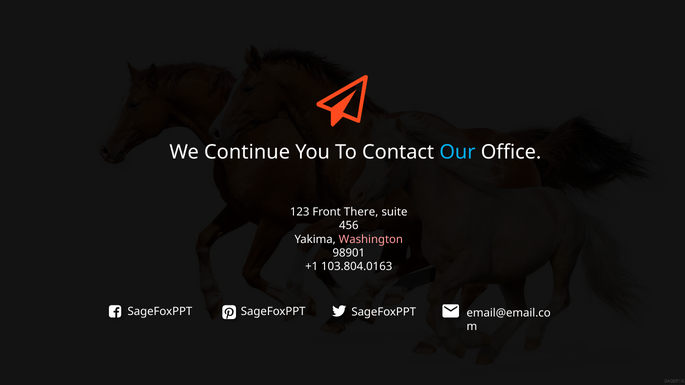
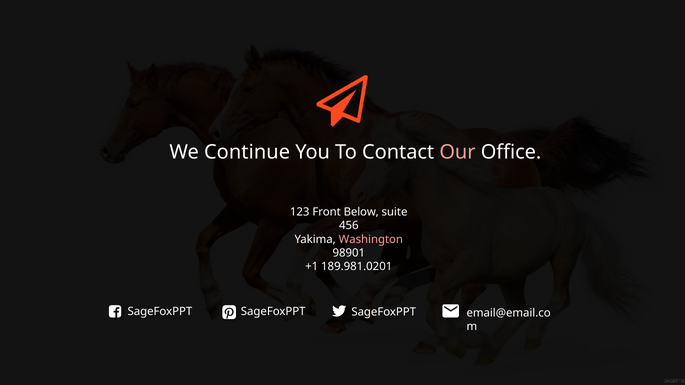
Our colour: light blue -> pink (457, 152)
There: There -> Below (361, 212)
103.804.0163: 103.804.0163 -> 189.981.0201 (357, 267)
